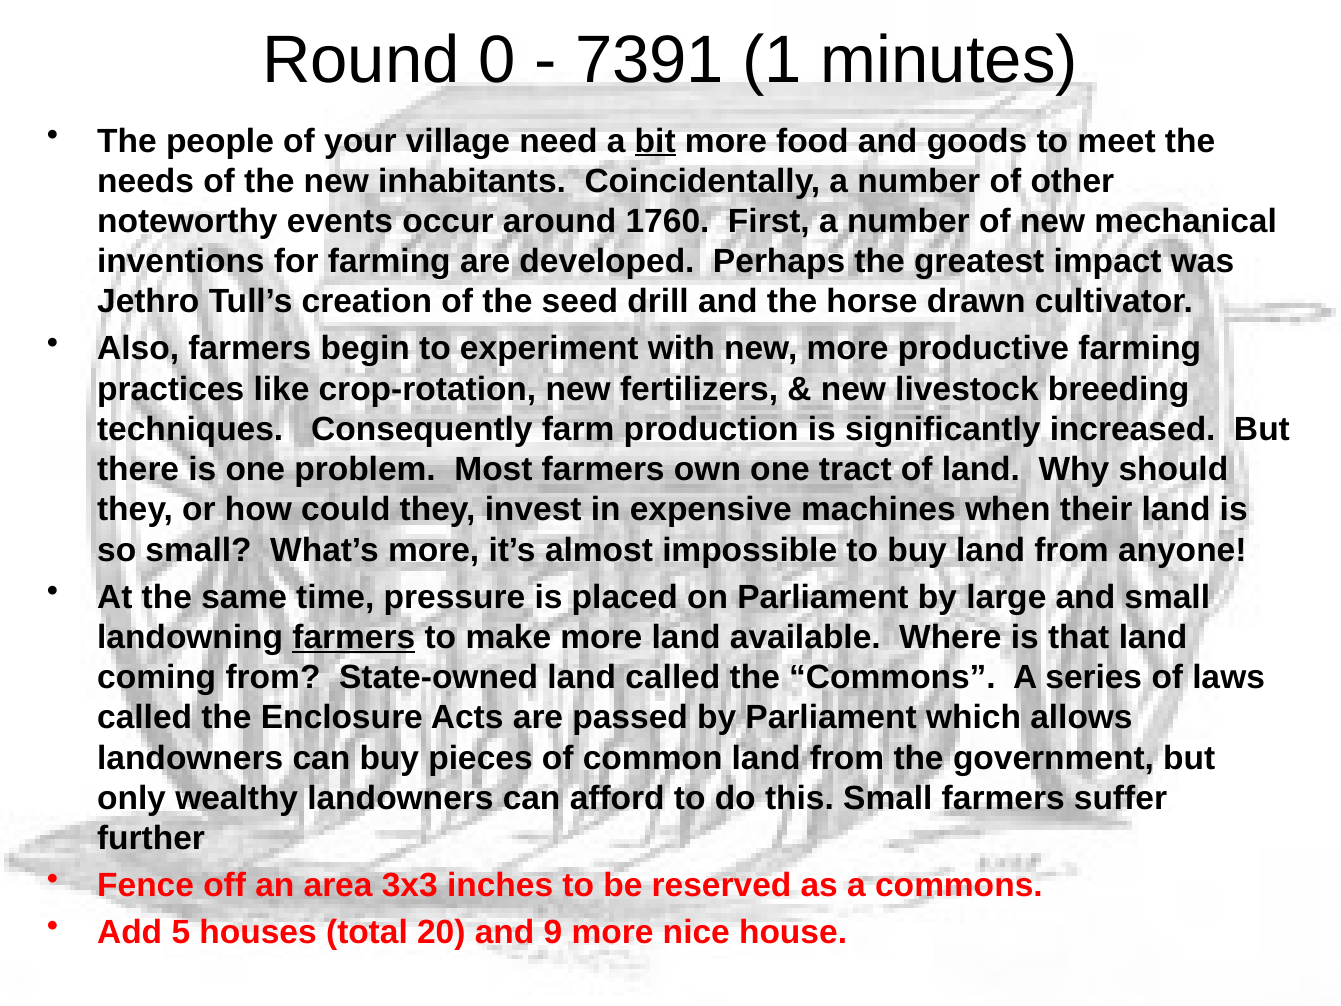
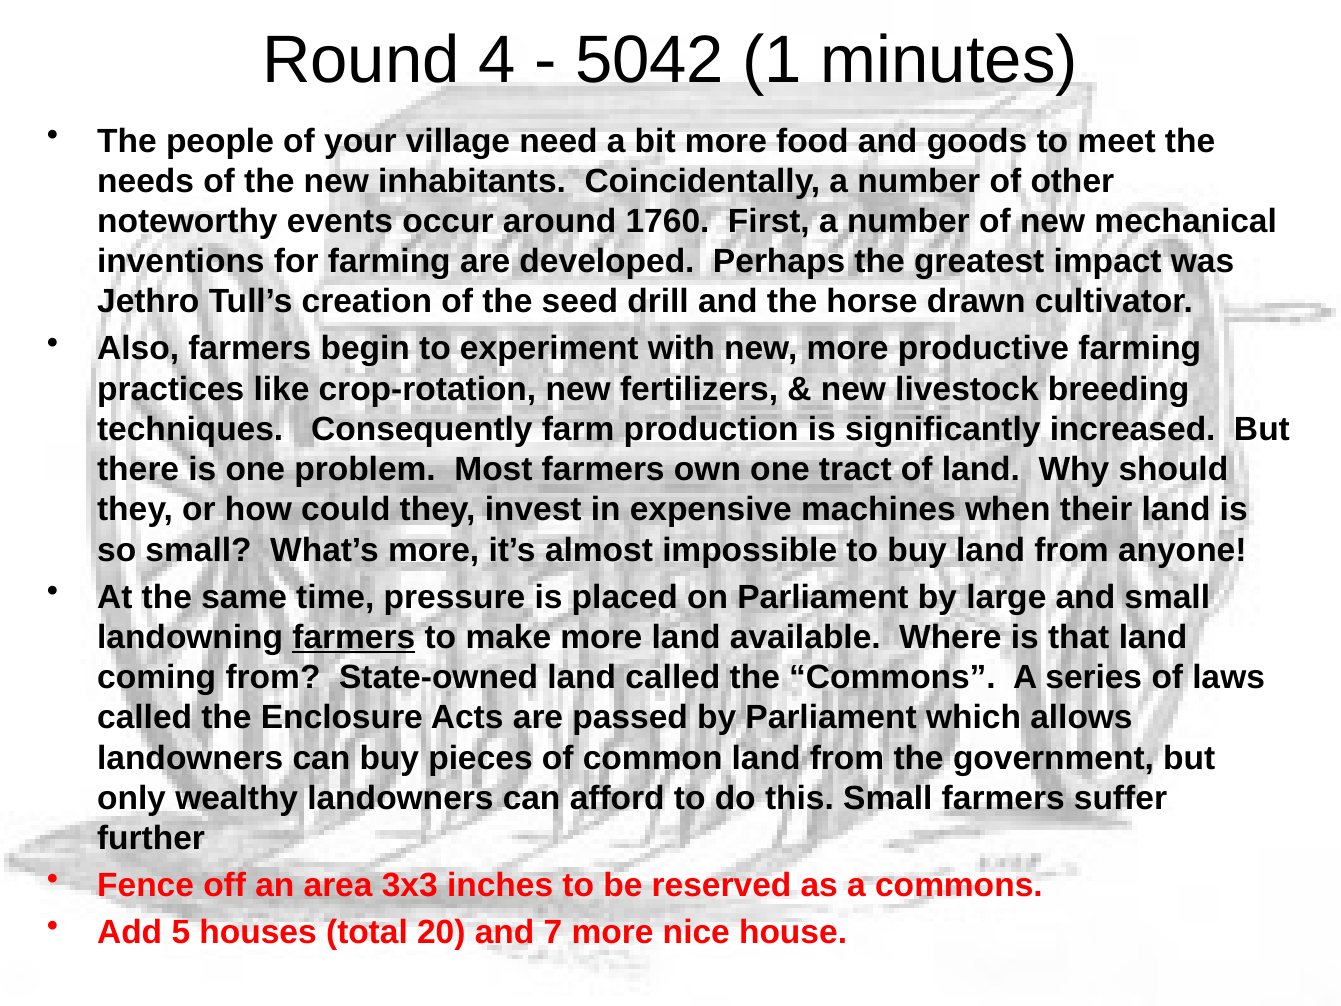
0: 0 -> 4 (497, 61)
7391: 7391 -> 5042 (650, 61)
bit underline: present -> none (655, 141)
9: 9 -> 7 (553, 932)
